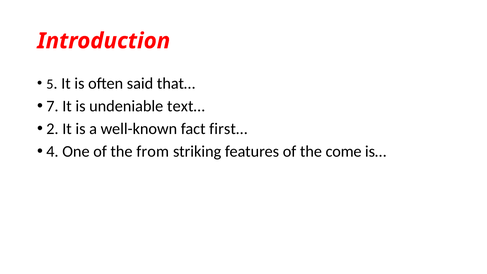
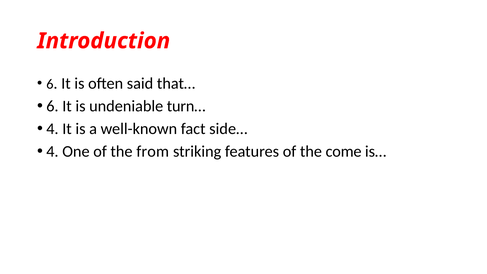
5: 5 -> 6 (50, 84)
7: 7 -> 6 (52, 106)
text…: text… -> turn… (186, 106)
2: 2 -> 4 (52, 129)
first…: first… -> side… (228, 129)
